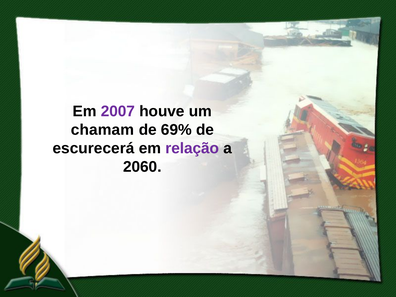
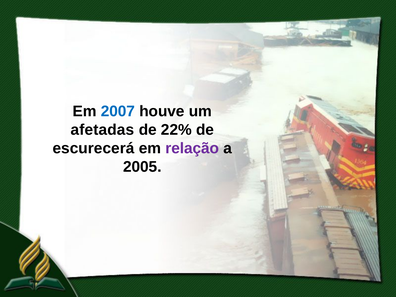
2007 colour: purple -> blue (118, 111)
chamam: chamam -> afetadas (102, 130)
69%: 69% -> 22% (176, 130)
2060: 2060 -> 2005 (142, 167)
